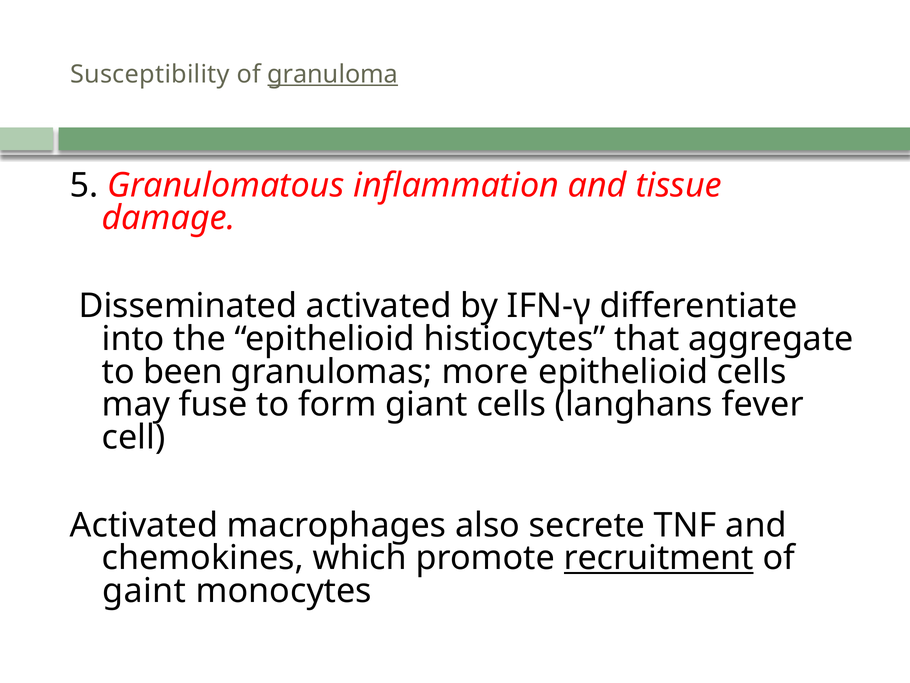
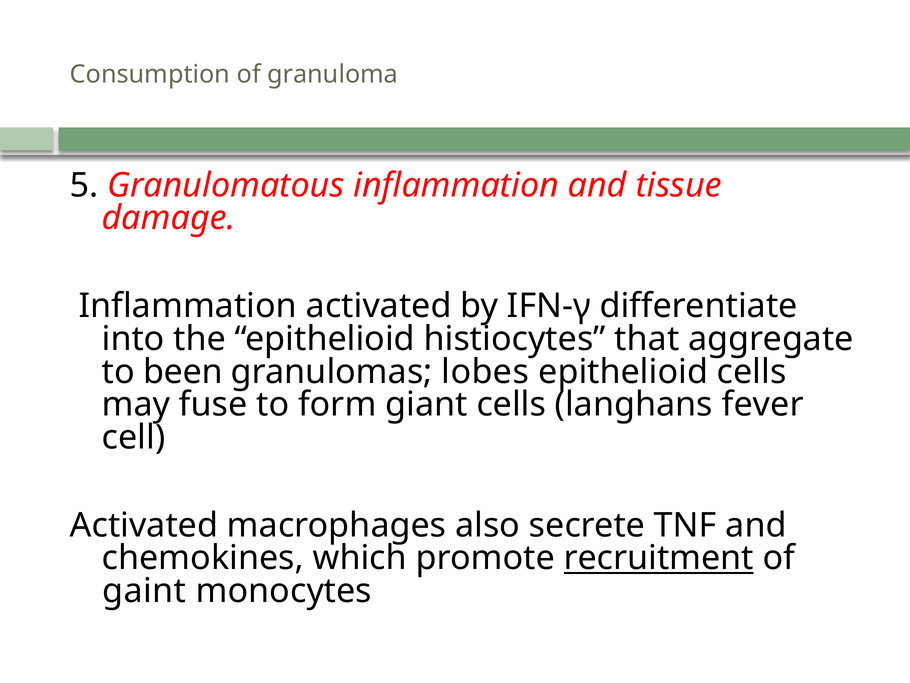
Susceptibility: Susceptibility -> Consumption (150, 74)
granuloma underline: present -> none (333, 74)
Disseminated: Disseminated -> Inflammation (188, 306)
more: more -> lobes (485, 371)
